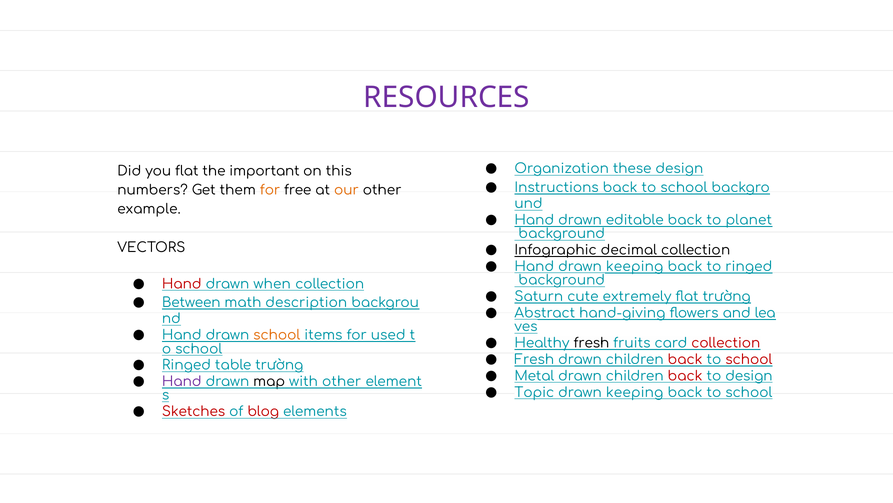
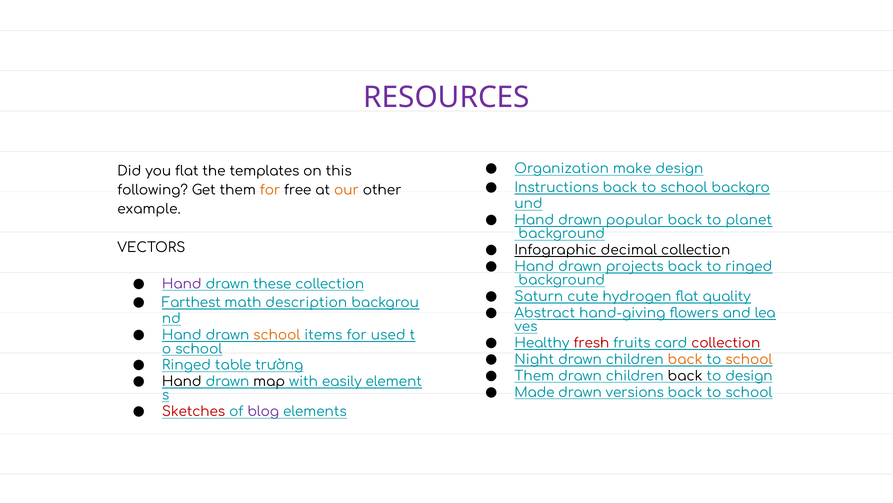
these: these -> make (632, 169)
important: important -> templates (265, 171)
numbers: numbers -> following (153, 190)
editable: editable -> popular (635, 220)
keeping: keeping -> projects (635, 266)
Hand colour: red -> purple (182, 284)
when: when -> these (272, 284)
extremely: extremely -> hydrogen (637, 296)
flat trường: trường -> quality (727, 296)
Between: Between -> Farthest (191, 302)
fresh colour: black -> red (591, 343)
Fresh: Fresh -> Night (534, 359)
back colour: red -> orange (685, 359)
school colour: red -> orange (749, 359)
Metal: Metal -> Them (534, 376)
back colour: red -> black (685, 376)
Hand colour: purple -> black (182, 381)
with other: other -> easily (342, 381)
Topic: Topic -> Made (534, 392)
keeping: keeping -> versions (635, 392)
blog colour: red -> purple (263, 411)
